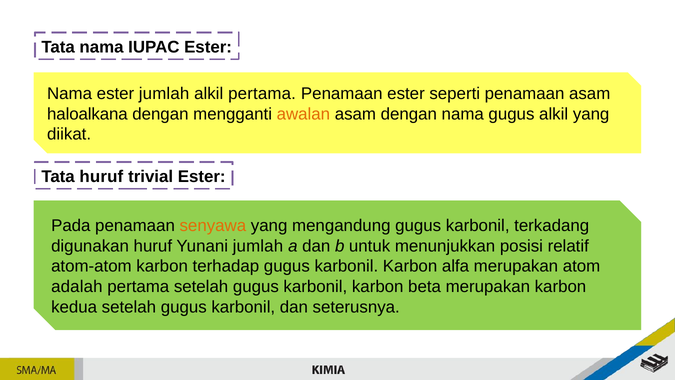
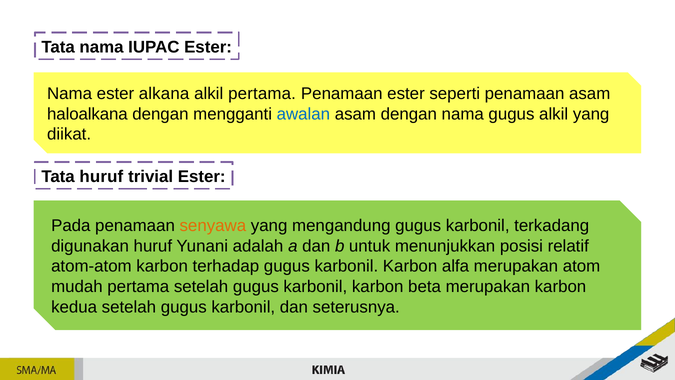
ester jumlah: jumlah -> alkana (164, 94)
awalan colour: orange -> blue (303, 114)
Yunani jumlah: jumlah -> adalah (258, 246)
adalah: adalah -> mudah (77, 286)
